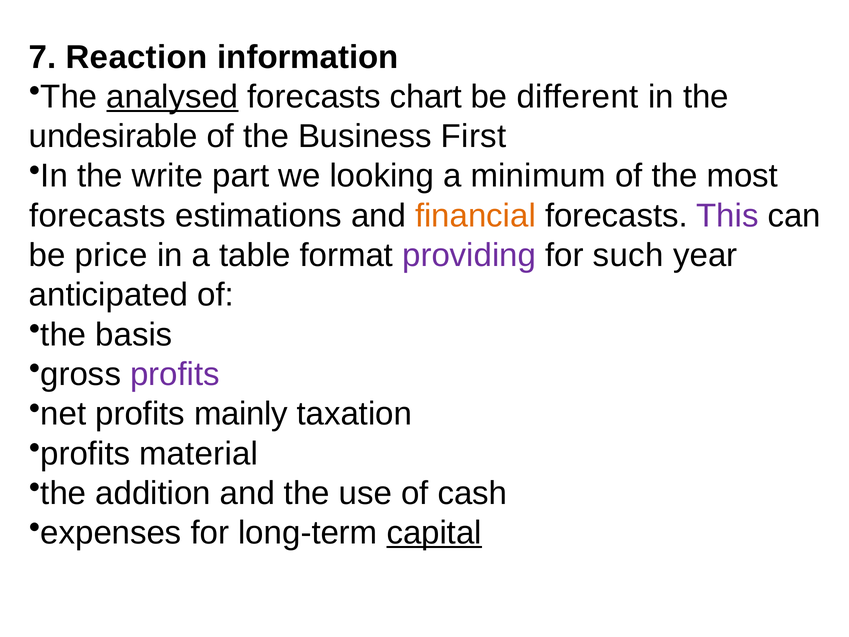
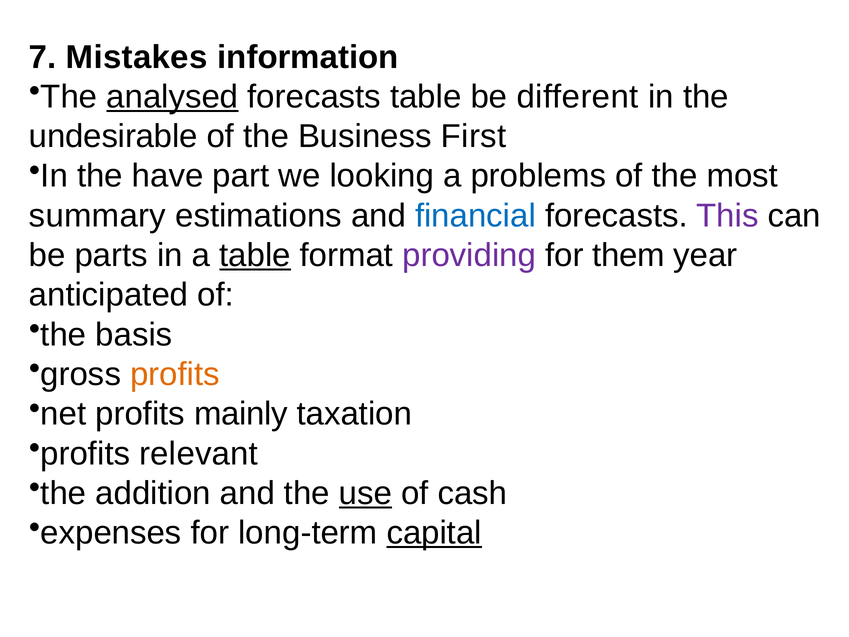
Reaction: Reaction -> Mistakes (137, 57)
forecasts chart: chart -> table (426, 97)
write: write -> have (168, 176)
minimum: minimum -> problems (538, 176)
forecasts: forecasts -> summary (97, 216)
financial colour: orange -> blue (476, 216)
price: price -> parts (111, 255)
table underline: none -> present (255, 255)
such: such -> them (629, 255)
profits colour: purple -> orange (175, 374)
material: material -> relevant (199, 454)
use underline: none -> present (365, 493)
